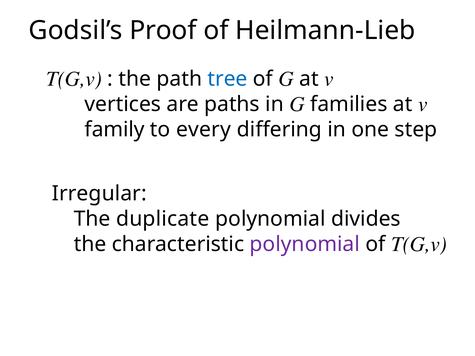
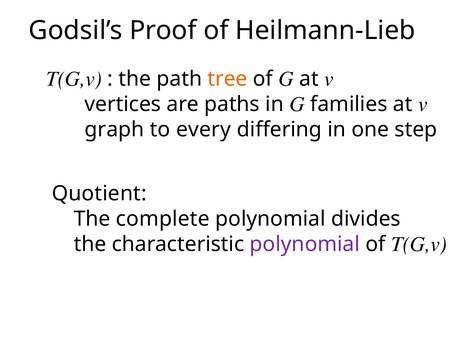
tree colour: blue -> orange (227, 79)
family: family -> graph (114, 130)
Irregular: Irregular -> Quotient (99, 194)
duplicate: duplicate -> complete (163, 219)
